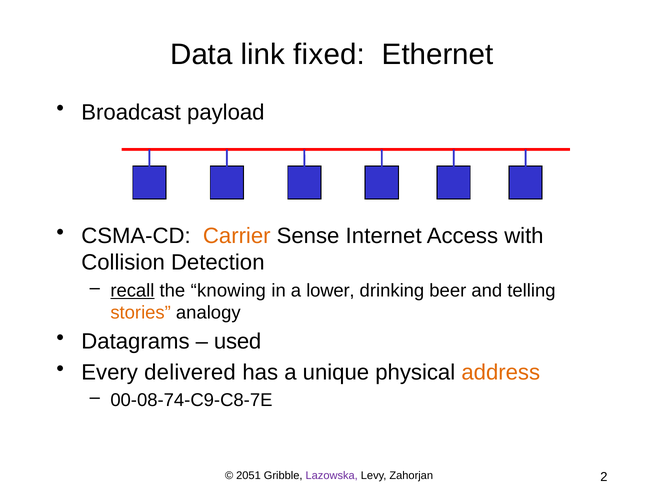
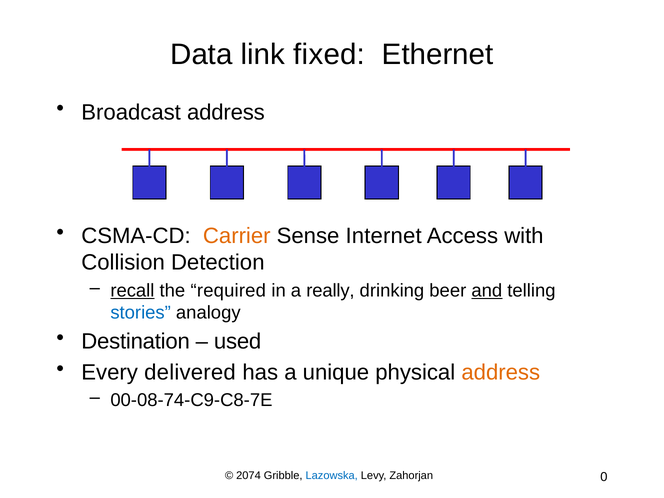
Broadcast payload: payload -> address (226, 112)
knowing: knowing -> required (228, 290)
lower: lower -> really (330, 290)
and underline: none -> present (487, 290)
stories colour: orange -> blue (141, 313)
Datagrams: Datagrams -> Destination (136, 342)
2051: 2051 -> 2074 (248, 476)
Lazowska colour: purple -> blue (332, 476)
2: 2 -> 0 (604, 477)
